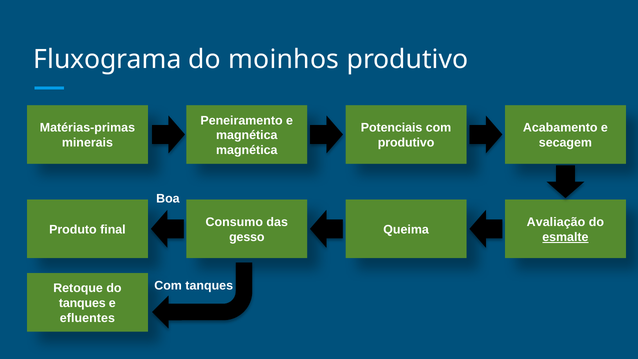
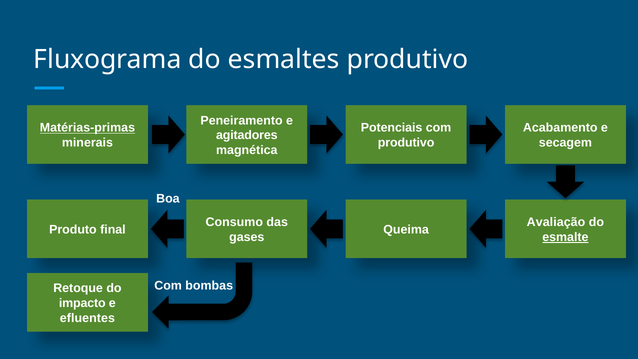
moinhos: moinhos -> esmaltes (284, 59)
Matérias-primas underline: none -> present (87, 128)
magnética: magnética -> agitadores (247, 135)
gesso: gesso -> gases (247, 237)
Com tanques: tanques -> bombas (209, 285)
tanques: tanques -> impacto (82, 303)
